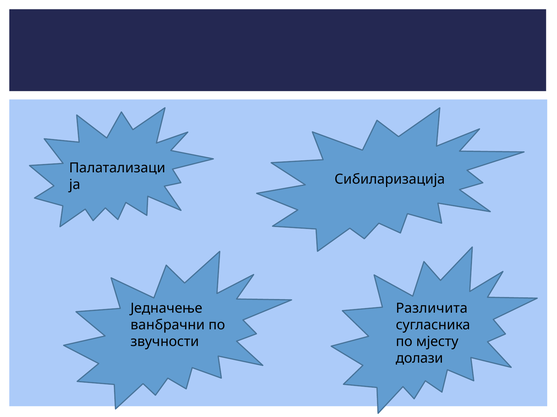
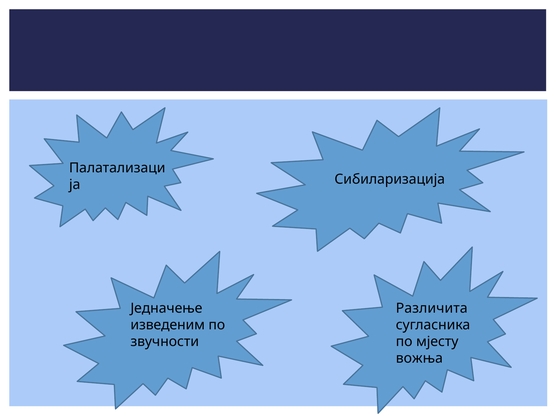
ванбрачни: ванбрачни -> изведеним (168, 325)
долази: долази -> вожња (419, 359)
